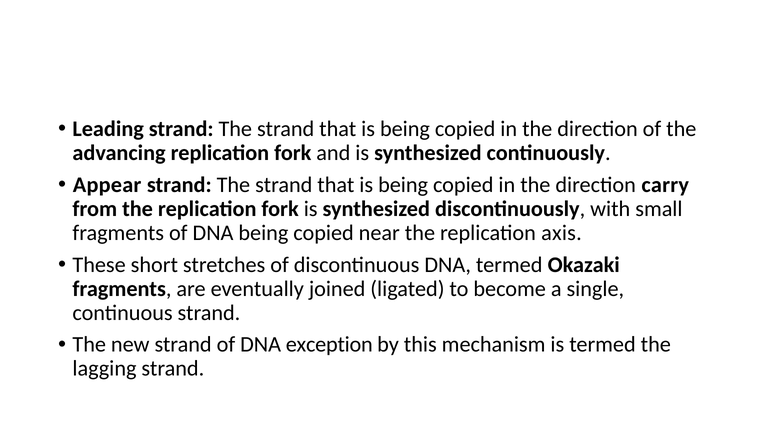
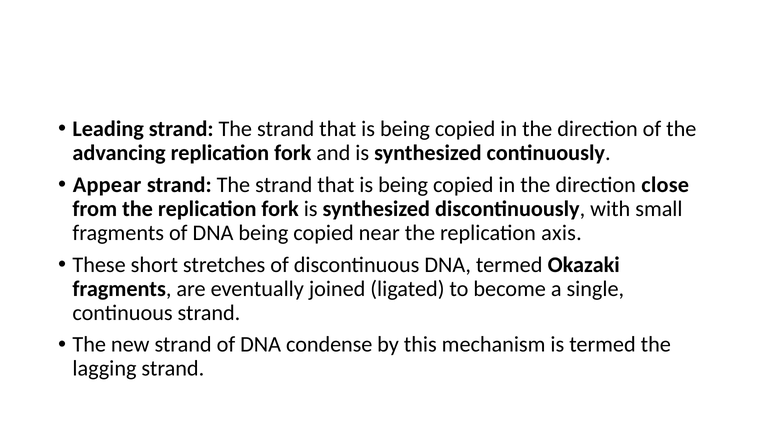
carry: carry -> close (665, 185)
exception: exception -> condense (329, 345)
